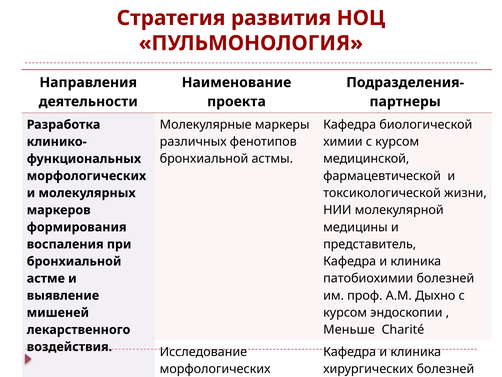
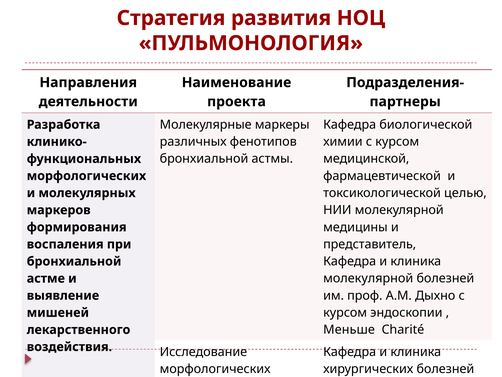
жизни: жизни -> целью (465, 193)
патобиохимии: патобиохимии -> молекулярной (368, 278)
